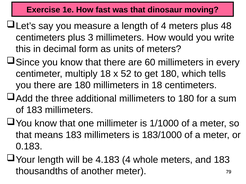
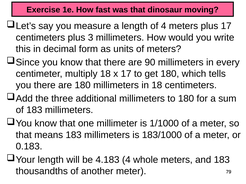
plus 48: 48 -> 17 (226, 26)
60: 60 -> 90 (150, 62)
x 52: 52 -> 17 (126, 74)
